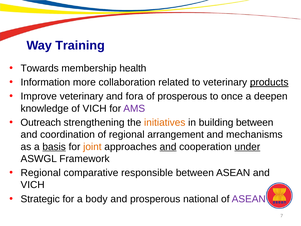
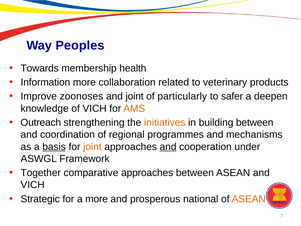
Training: Training -> Peoples (80, 45)
products underline: present -> none (269, 82)
Improve veterinary: veterinary -> zoonoses (81, 96)
and fora: fora -> joint (135, 96)
of prosperous: prosperous -> particularly (182, 96)
once: once -> safer (232, 96)
AMS colour: purple -> orange (134, 108)
arrangement: arrangement -> programmes (176, 134)
under underline: present -> none (247, 147)
Regional: Regional -> Together (41, 173)
comparative responsible: responsible -> approaches (147, 173)
a body: body -> more (97, 199)
ASEAN colour: purple -> orange (249, 199)
